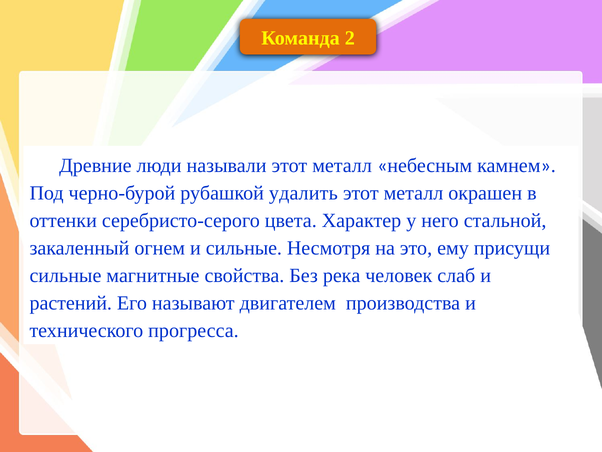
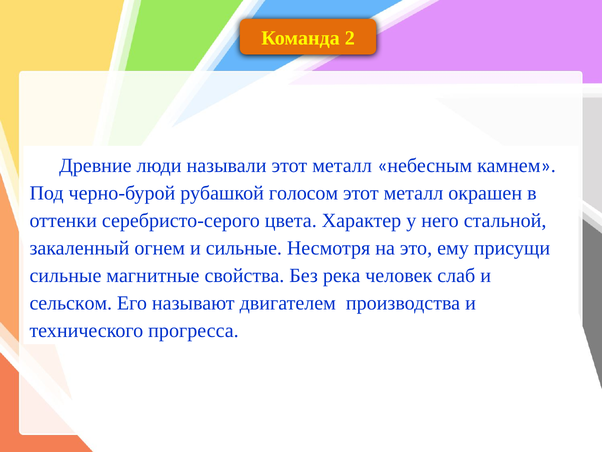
удалить: удалить -> голосом (304, 193)
растений: растений -> сельском (71, 303)
